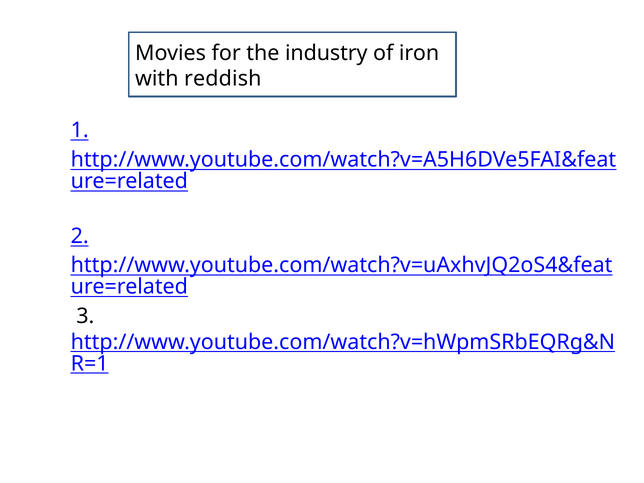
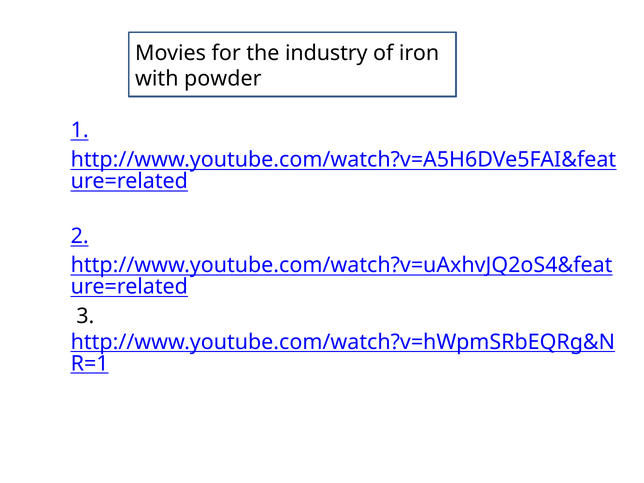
reddish: reddish -> powder (223, 79)
